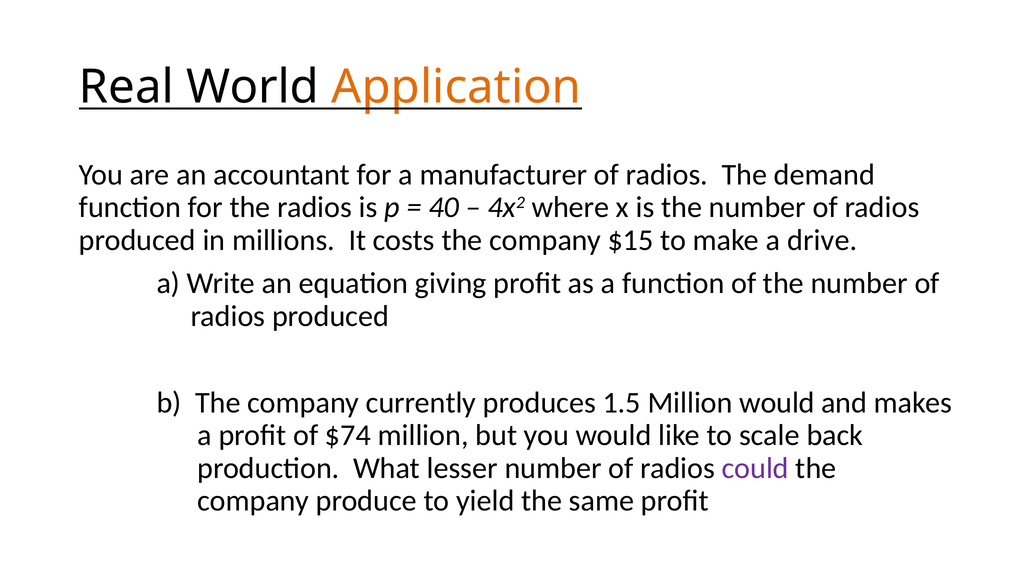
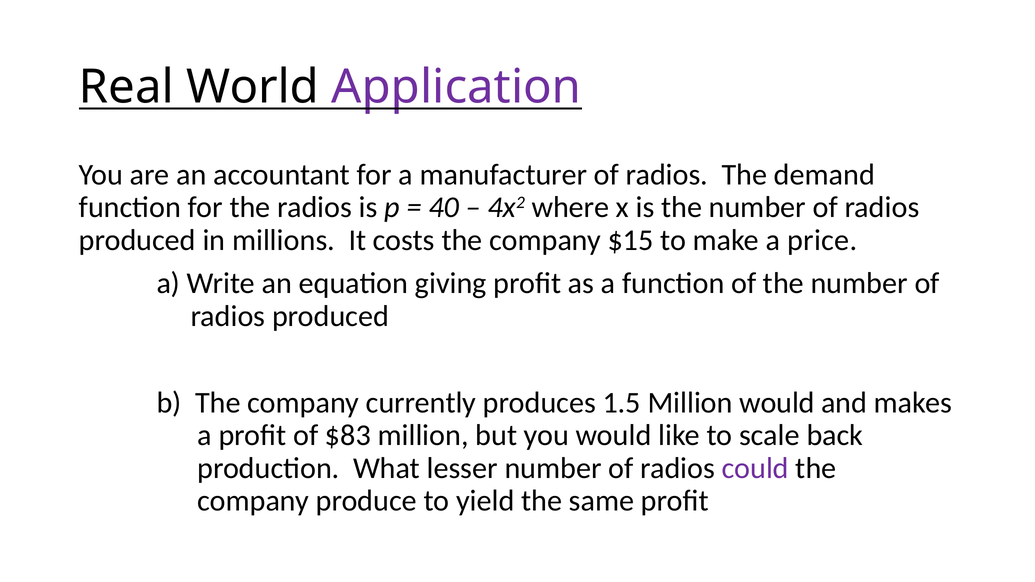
Application colour: orange -> purple (456, 87)
drive: drive -> price (822, 240)
$74: $74 -> $83 (348, 436)
